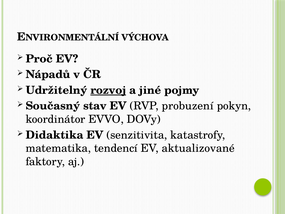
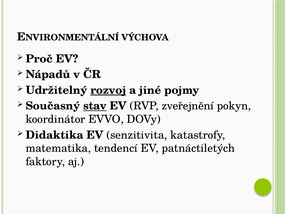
stav underline: none -> present (95, 106)
probuzení: probuzení -> zveřejnění (188, 106)
aktualizované: aktualizované -> patnáctiletých (198, 148)
